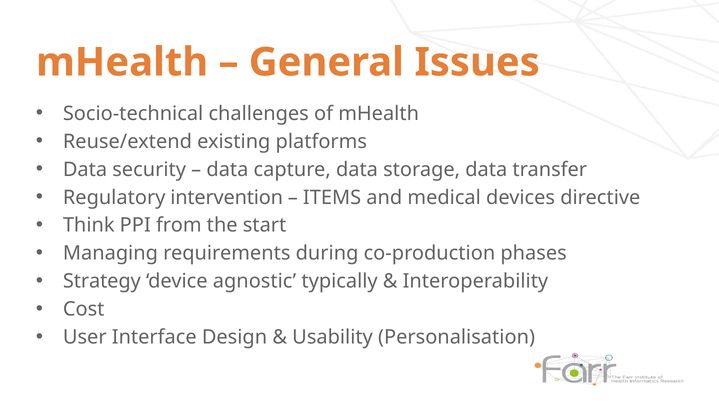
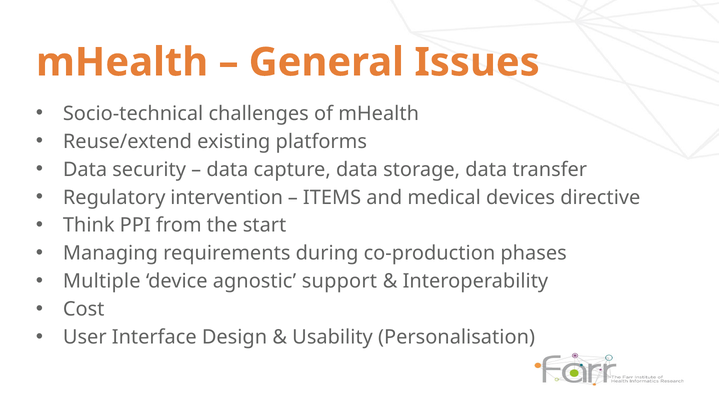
Strategy: Strategy -> Multiple (102, 282)
typically: typically -> support (339, 282)
